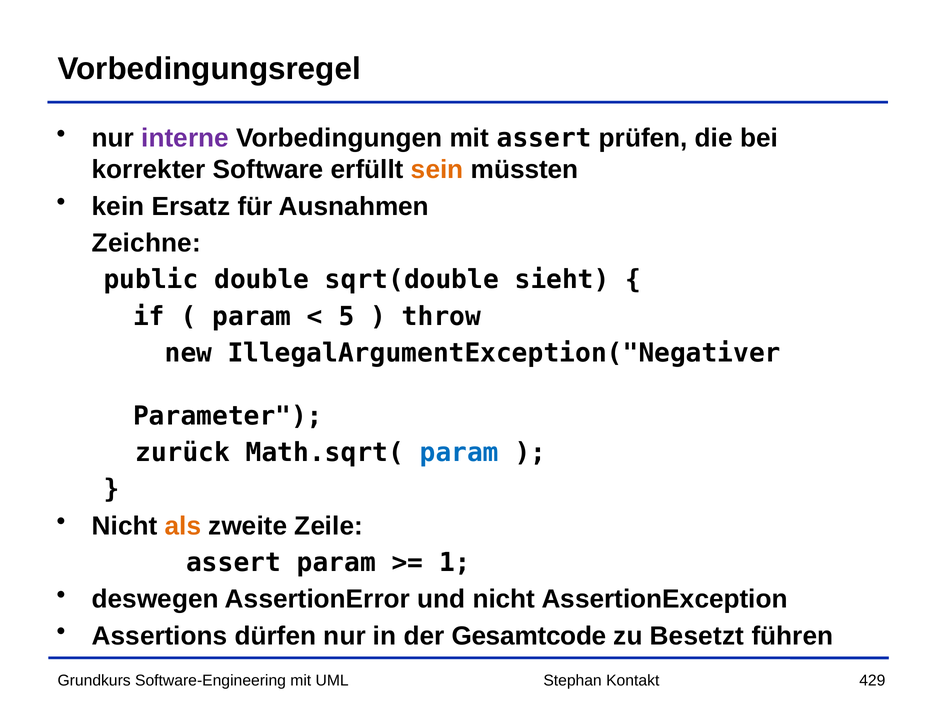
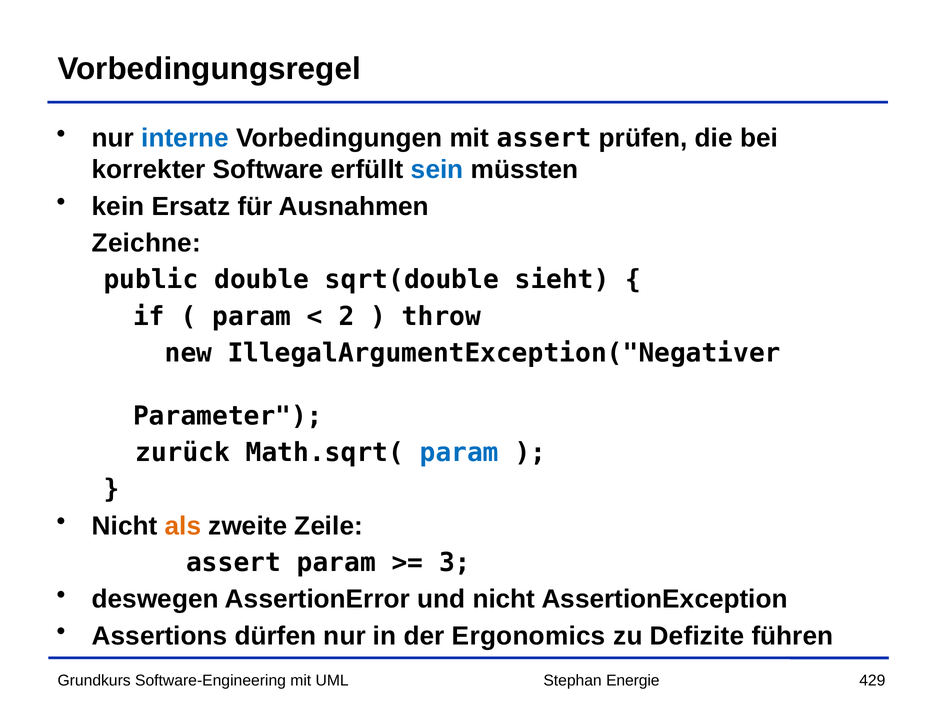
interne colour: purple -> blue (185, 138)
sein colour: orange -> blue (437, 170)
5: 5 -> 2 (347, 316)
1: 1 -> 3 (455, 563)
Gesamtcode: Gesamtcode -> Ergonomics (529, 636)
Besetzt: Besetzt -> Defizite (697, 636)
Kontakt: Kontakt -> Energie (633, 681)
